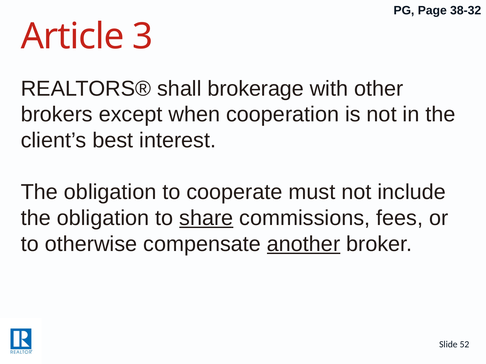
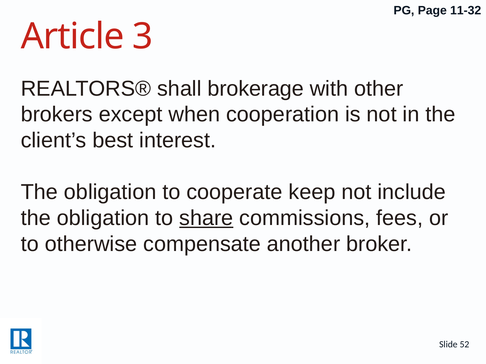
38-32: 38-32 -> 11-32 (466, 11)
must: must -> keep (312, 192)
another underline: present -> none (304, 244)
